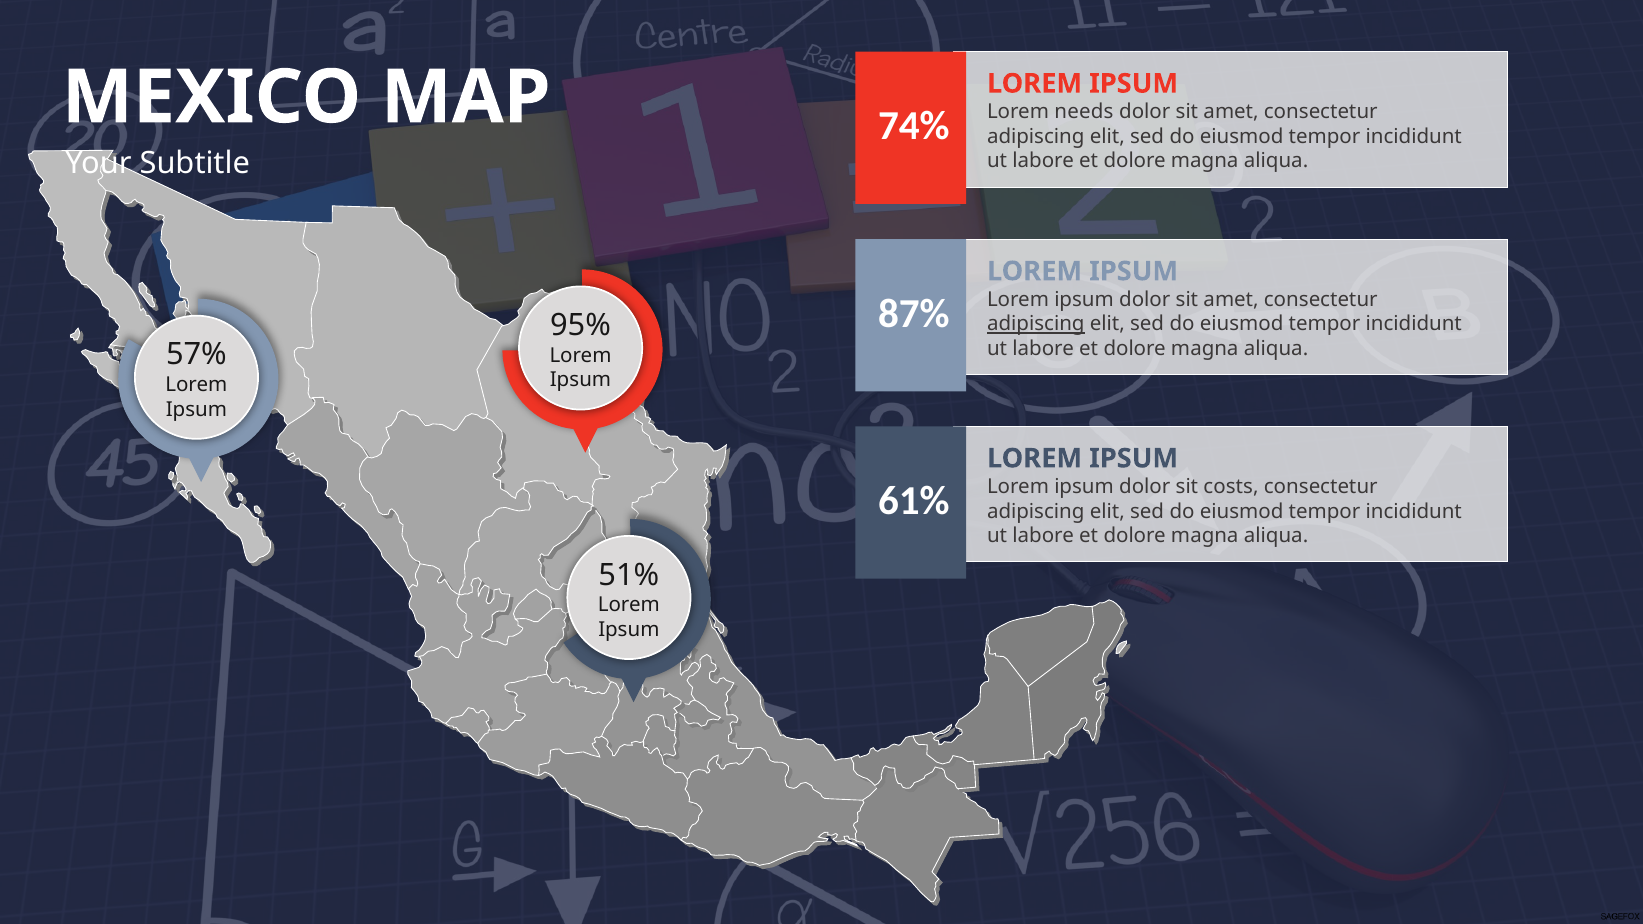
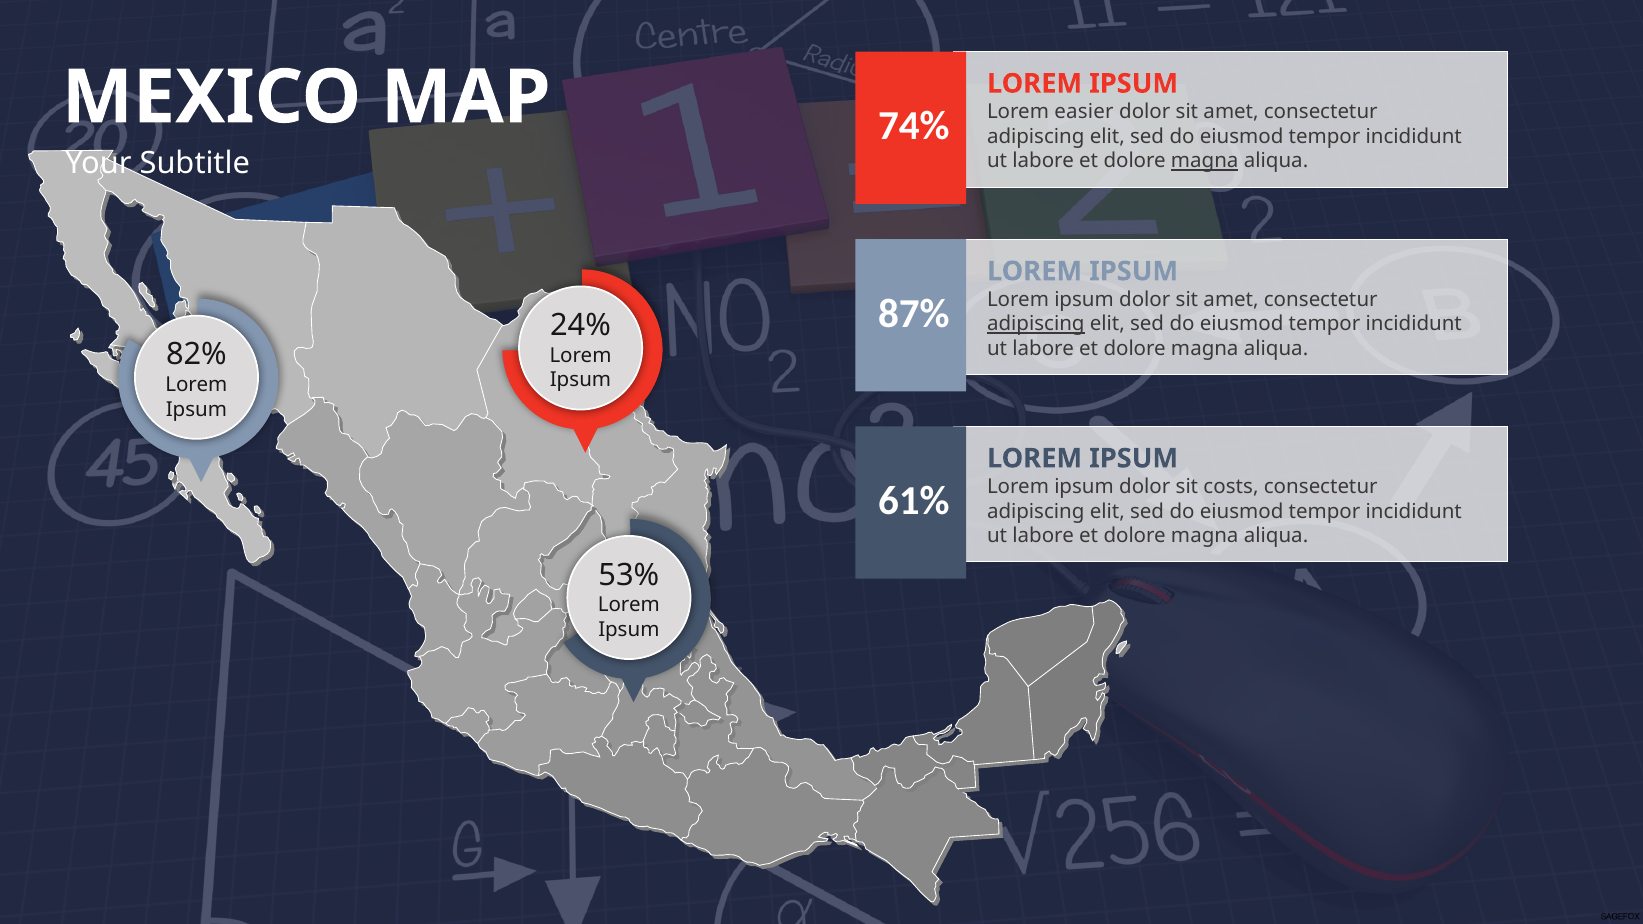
needs: needs -> easier (1084, 112)
magna underline: none -> present (1205, 161)
95%: 95% -> 24% (581, 325)
57%: 57% -> 82% (196, 355)
51%: 51% -> 53% (629, 575)
